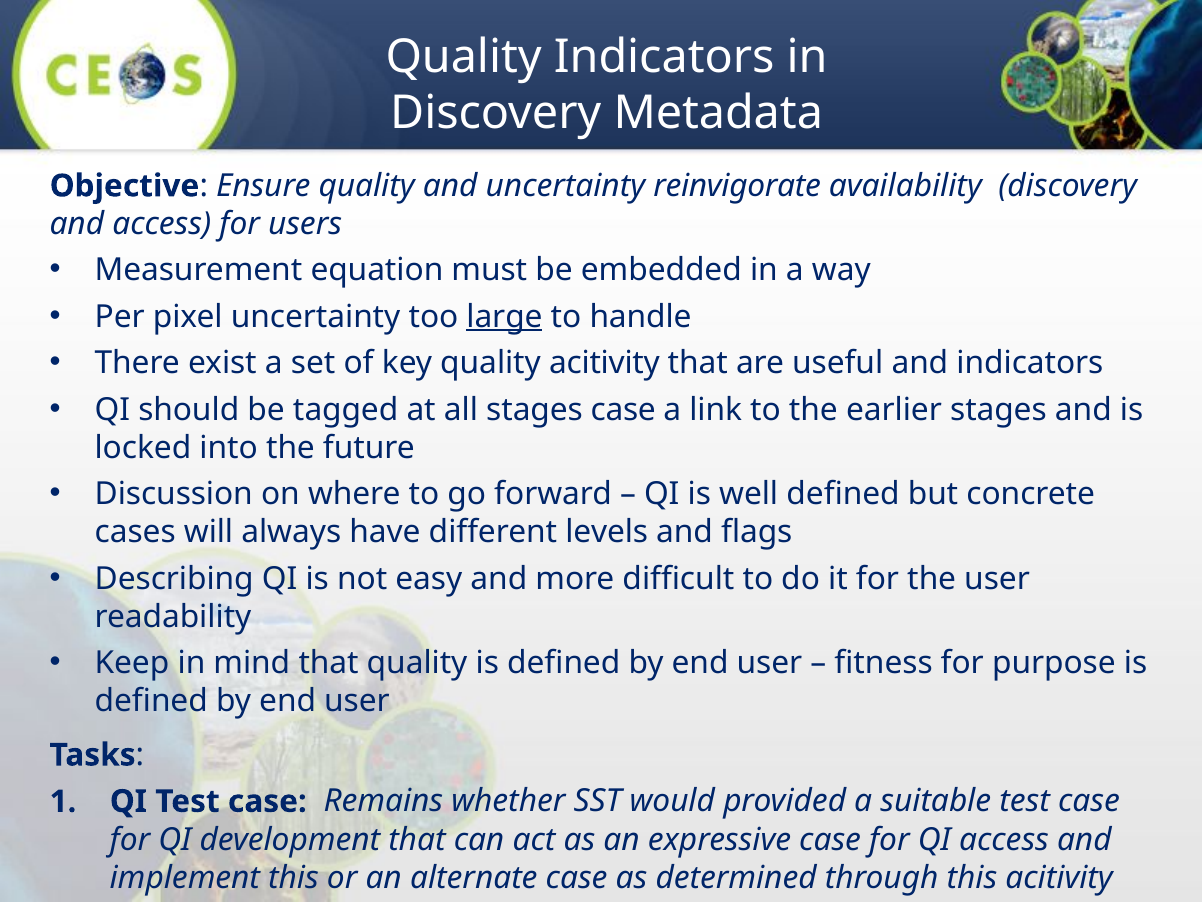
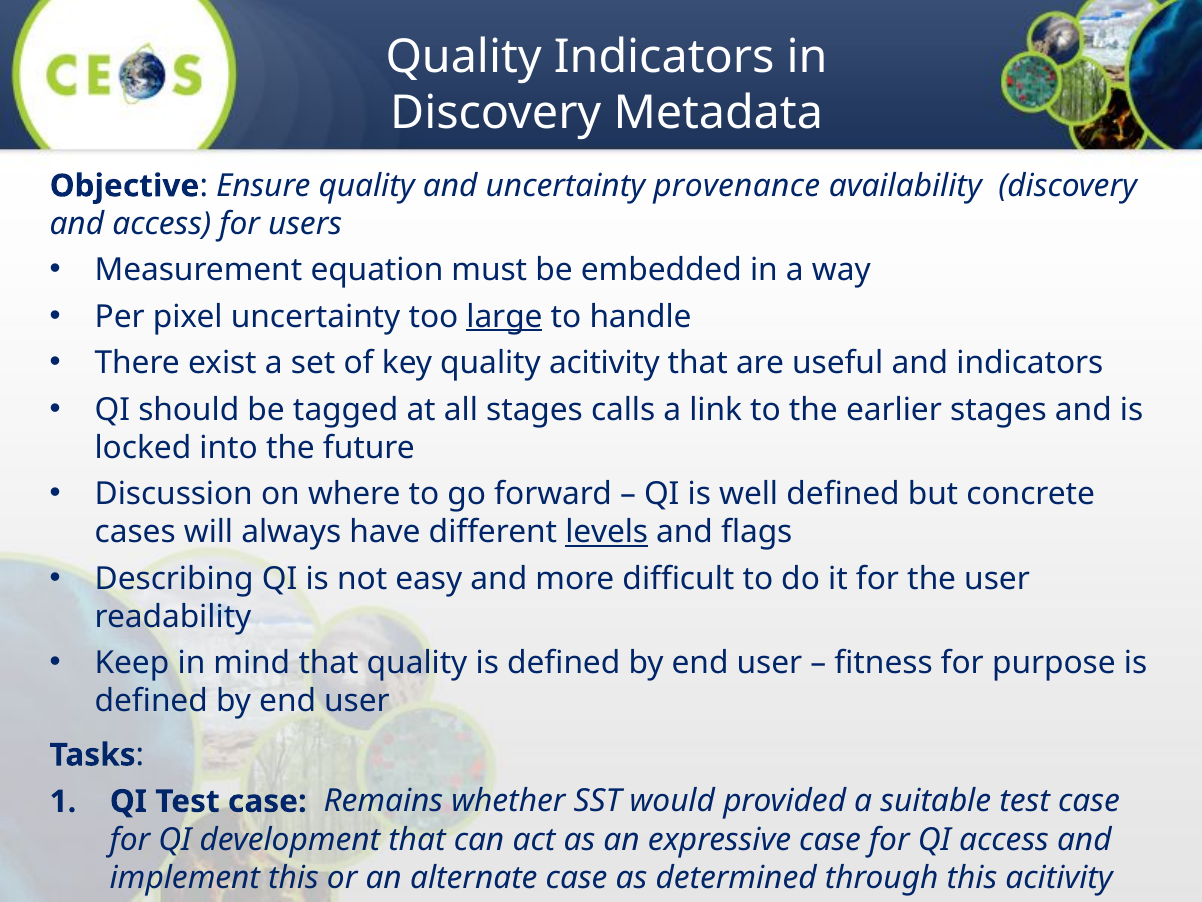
reinvigorate: reinvigorate -> provenance (737, 186)
stages case: case -> calls (623, 409)
levels underline: none -> present (607, 532)
